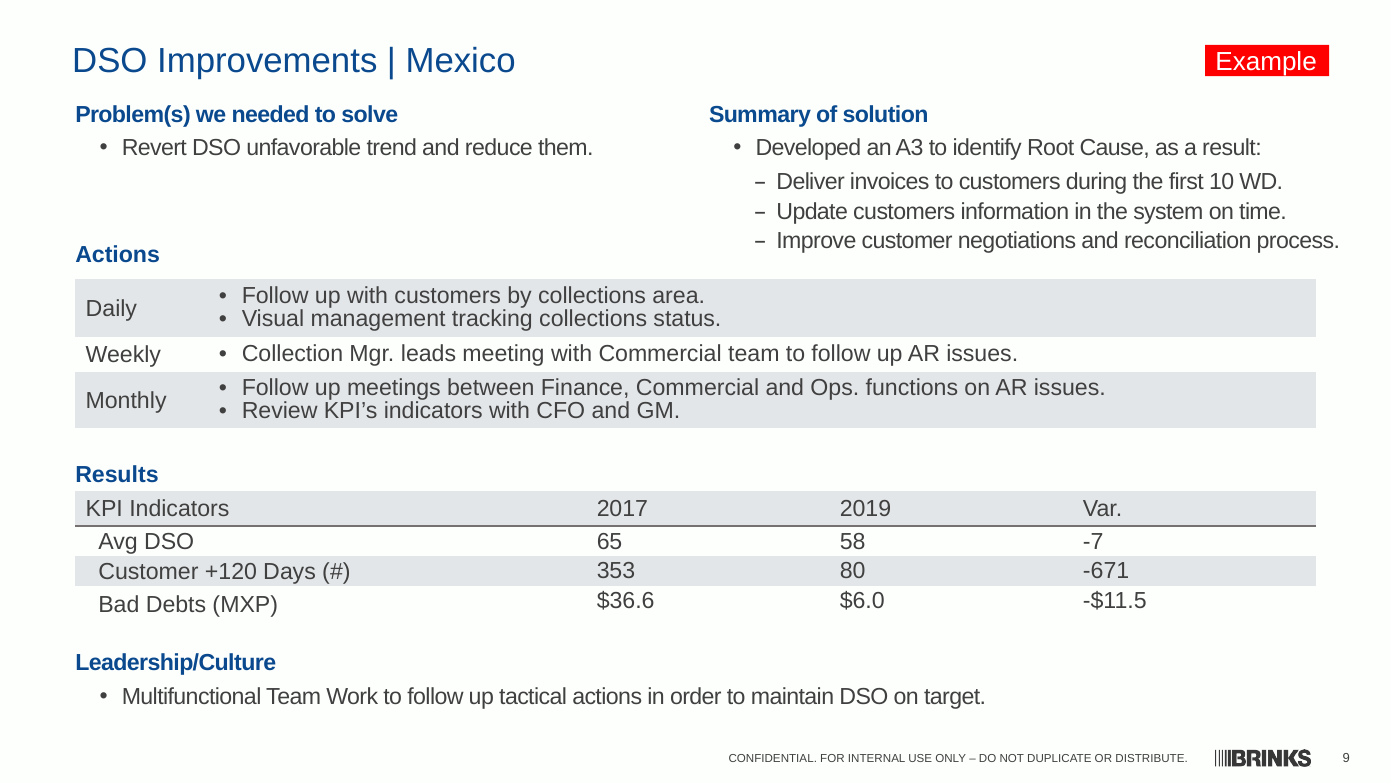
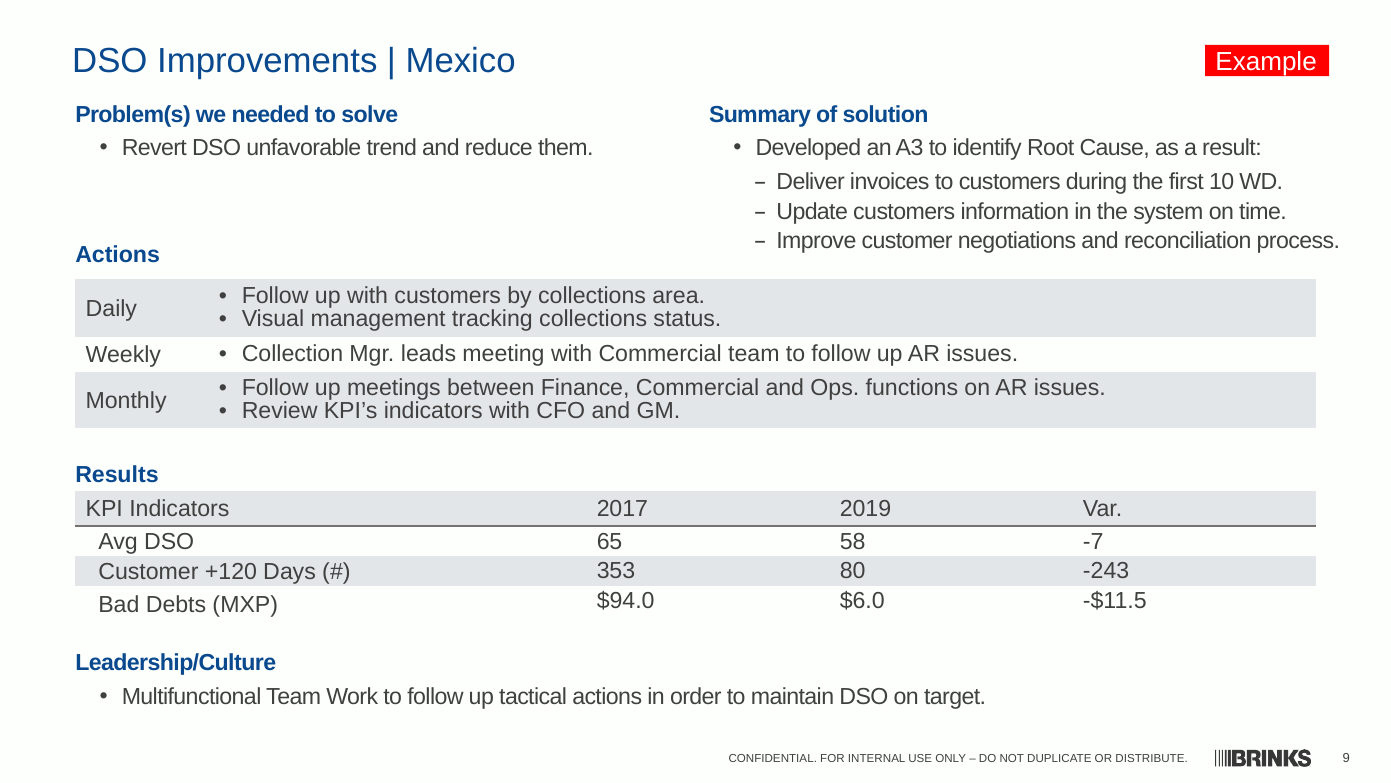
-671: -671 -> -243 (1106, 570)
$36.6: $36.6 -> $94.0 (626, 600)
